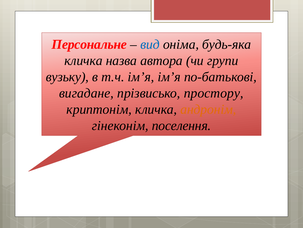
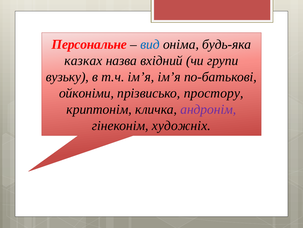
кличка: кличка -> казках (83, 60)
автора: автора -> вхідний (162, 60)
вигадане: вигадане -> ойконіми (87, 93)
андронім colour: orange -> purple (208, 109)
поселення: поселення -> художніх (181, 125)
